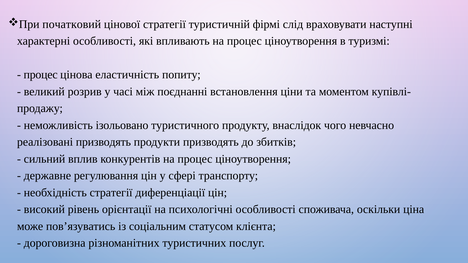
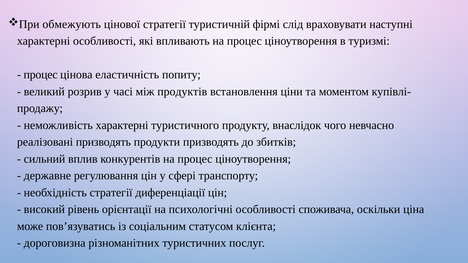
початковий: початковий -> обмежують (72, 24)
поєднанні: поєднанні -> продуктів (182, 92)
неможливість ізольовано: ізольовано -> характерні (122, 125)
